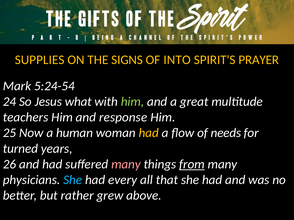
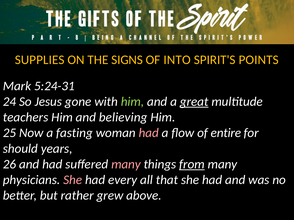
PRAYER: PRAYER -> POINTS (259, 60)
5:24-54: 5:24-54 -> 5:24-31 (54, 86)
what: what -> gone (78, 102)
great underline: none -> present (194, 102)
response: response -> believing (123, 118)
human: human -> fasting (74, 133)
had colour: yellow -> pink (149, 133)
needs: needs -> entire (226, 133)
turned: turned -> should (20, 149)
She colour: light blue -> pink (73, 180)
